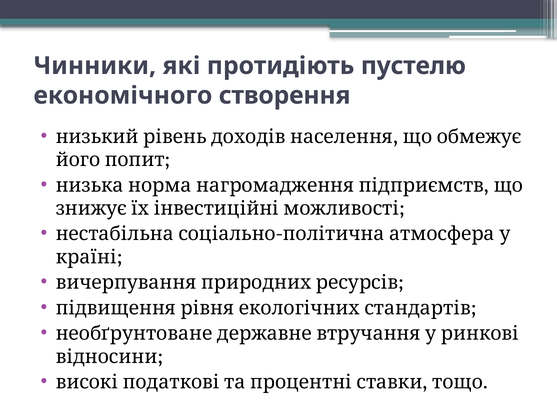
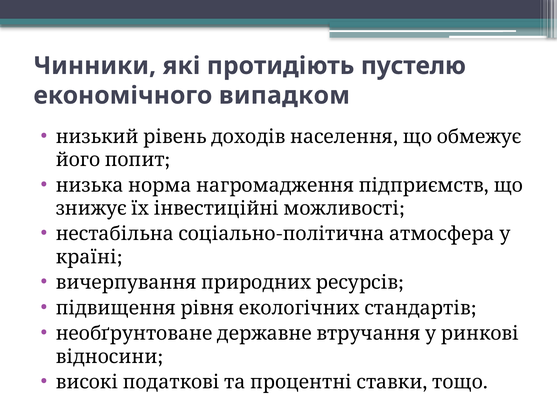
створення: створення -> випадком (284, 96)
